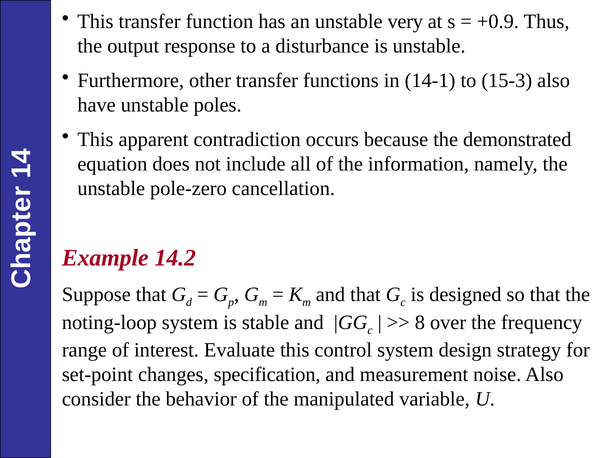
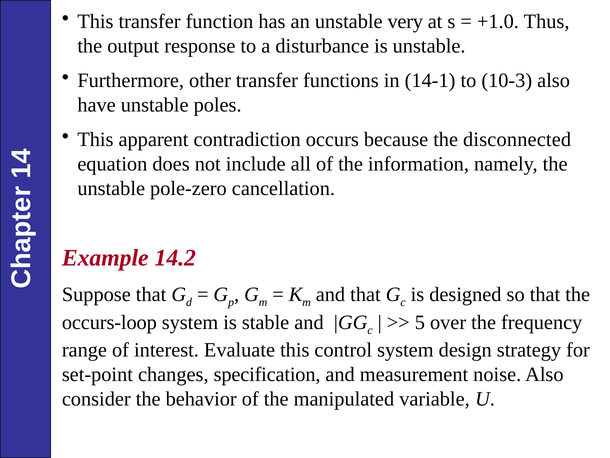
+0.9: +0.9 -> +1.0 (498, 22)
15-3: 15-3 -> 10-3 (507, 81)
demonstrated: demonstrated -> disconnected (517, 140)
noting-loop: noting-loop -> occurs-loop (109, 322)
8: 8 -> 5 (420, 322)
